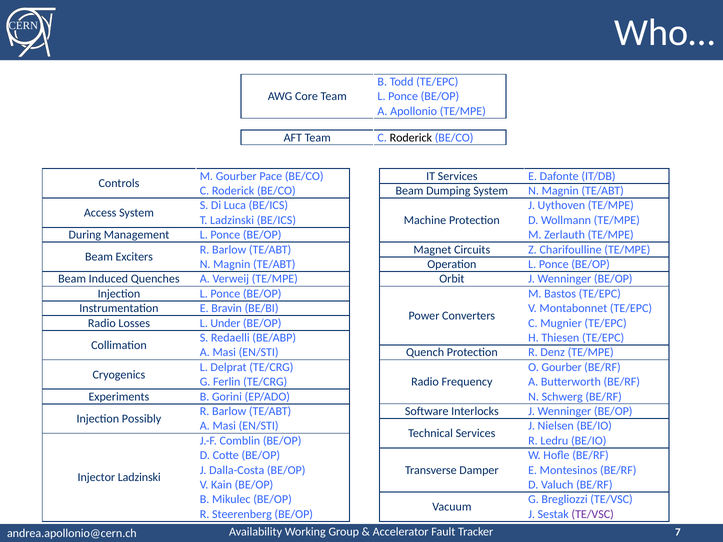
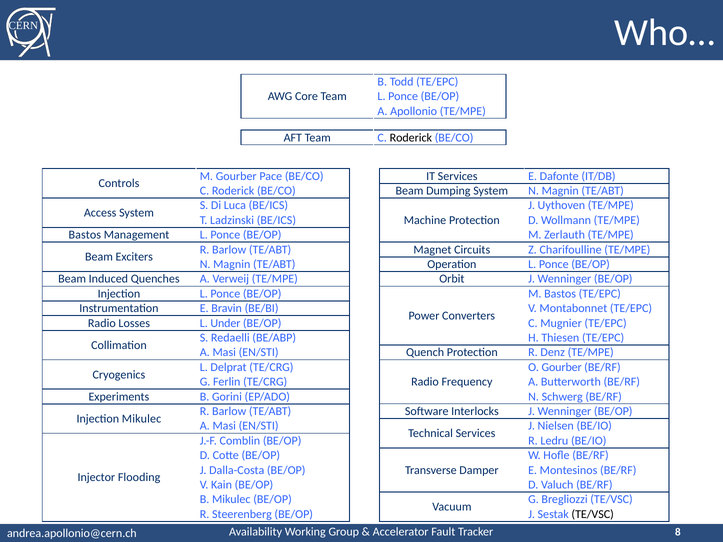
During: During -> Bastos (85, 235)
Injection Possibly: Possibly -> Mikulec (142, 419)
Injector Ladzinski: Ladzinski -> Flooding (139, 478)
TE/VSC colour: purple -> black (593, 514)
7: 7 -> 8 (678, 532)
